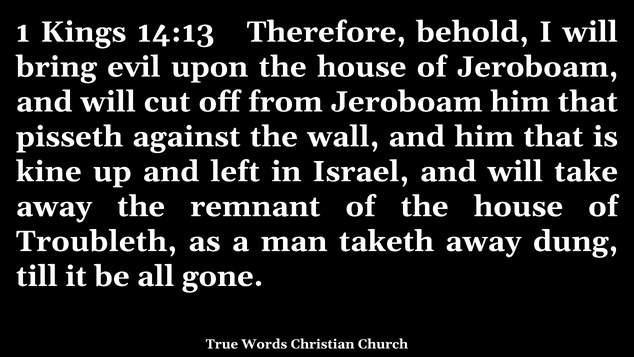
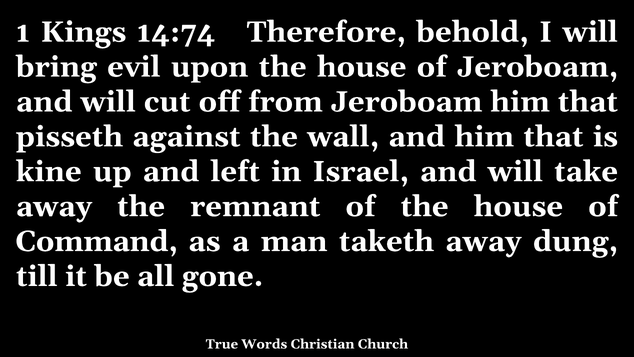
14:13: 14:13 -> 14:74 (176, 32)
Troubleth: Troubleth -> Command (97, 241)
